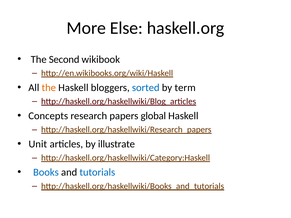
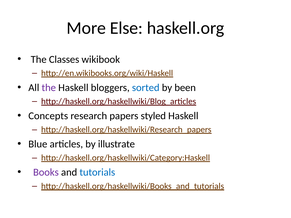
Second: Second -> Classes (64, 59)
the colour: orange -> purple (49, 88)
term: term -> been (185, 88)
global: global -> styled (153, 116)
Unit: Unit -> Blue (38, 144)
Books colour: blue -> purple (46, 173)
